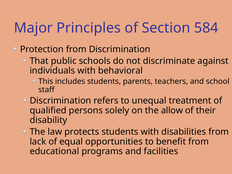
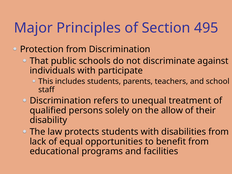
584: 584 -> 495 (206, 28)
behavioral: behavioral -> participate (120, 71)
